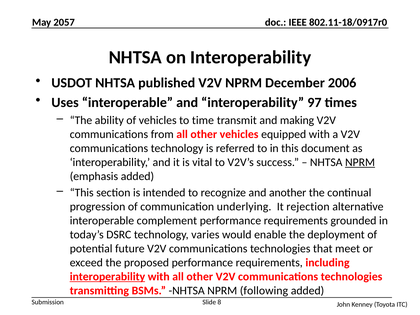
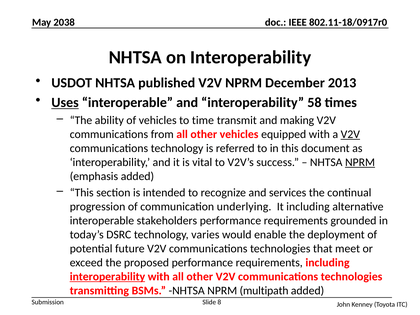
2057: 2057 -> 2038 (64, 22)
2006: 2006 -> 2013 (342, 83)
Uses underline: none -> present (65, 103)
97: 97 -> 58 (314, 103)
V2V underline: none -> present (350, 134)
another: another -> services (288, 193)
It rejection: rejection -> including (308, 207)
complement: complement -> stakeholders (167, 221)
following: following -> multipath (264, 291)
